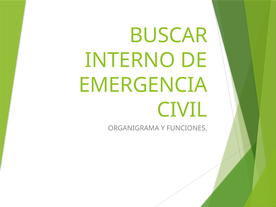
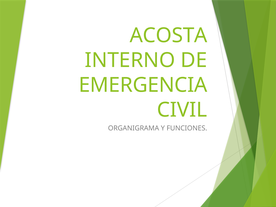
BUSCAR: BUSCAR -> ACOSTA (169, 35)
